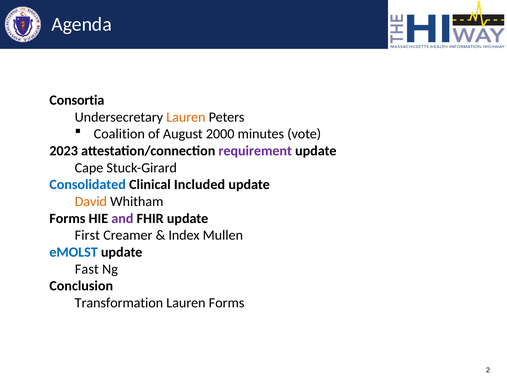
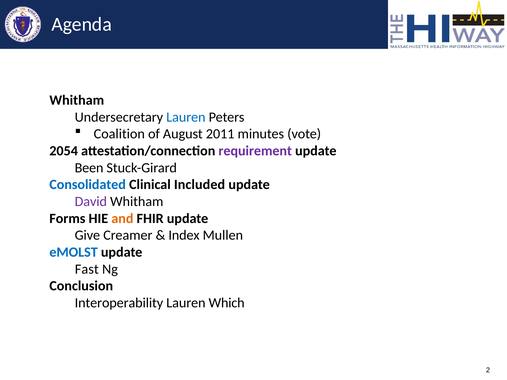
Consortia: Consortia -> Whitham (77, 100)
Lauren colour: orange -> blue (186, 117)
2000: 2000 -> 2011 (220, 134)
2023: 2023 -> 2054 (64, 151)
Cape: Cape -> Been (89, 168)
David colour: orange -> purple (91, 202)
and colour: purple -> orange (122, 219)
First: First -> Give (87, 235)
Transformation: Transformation -> Interoperability (119, 303)
Lauren Forms: Forms -> Which (227, 303)
